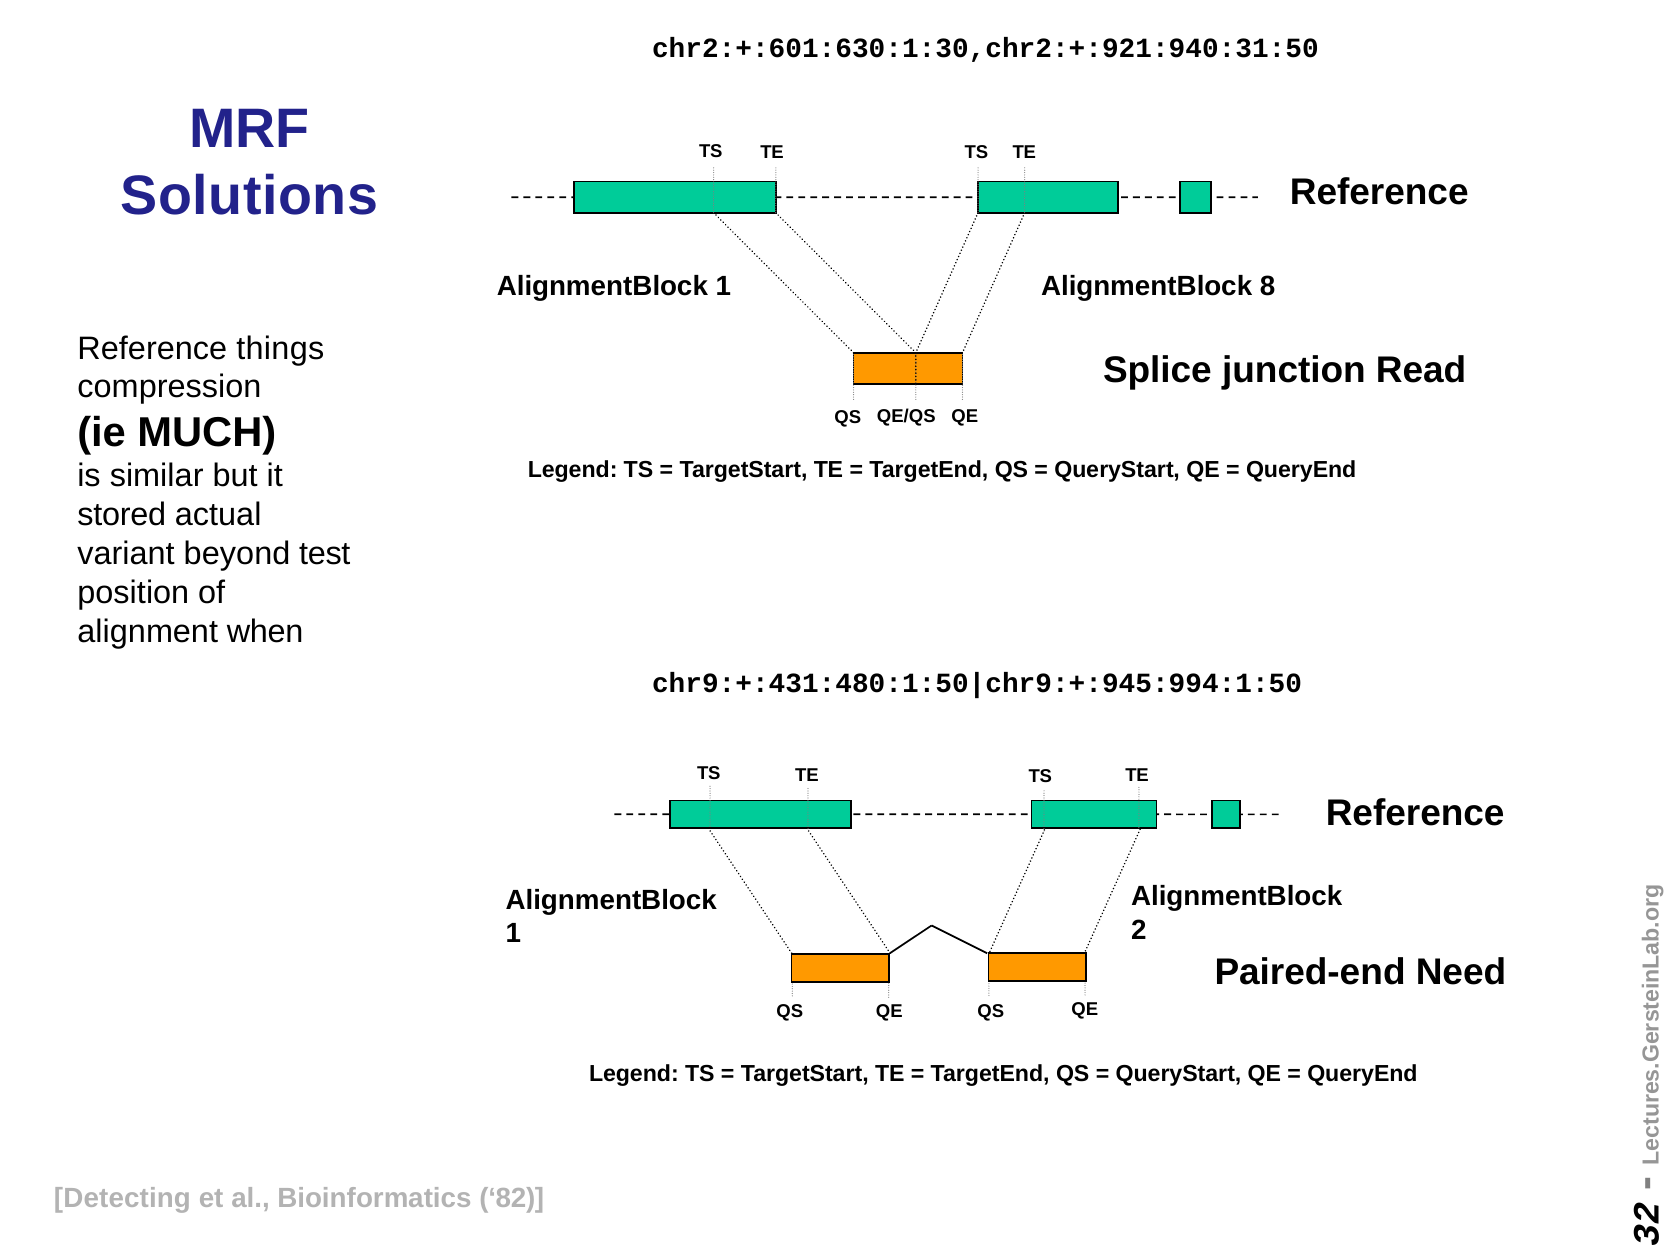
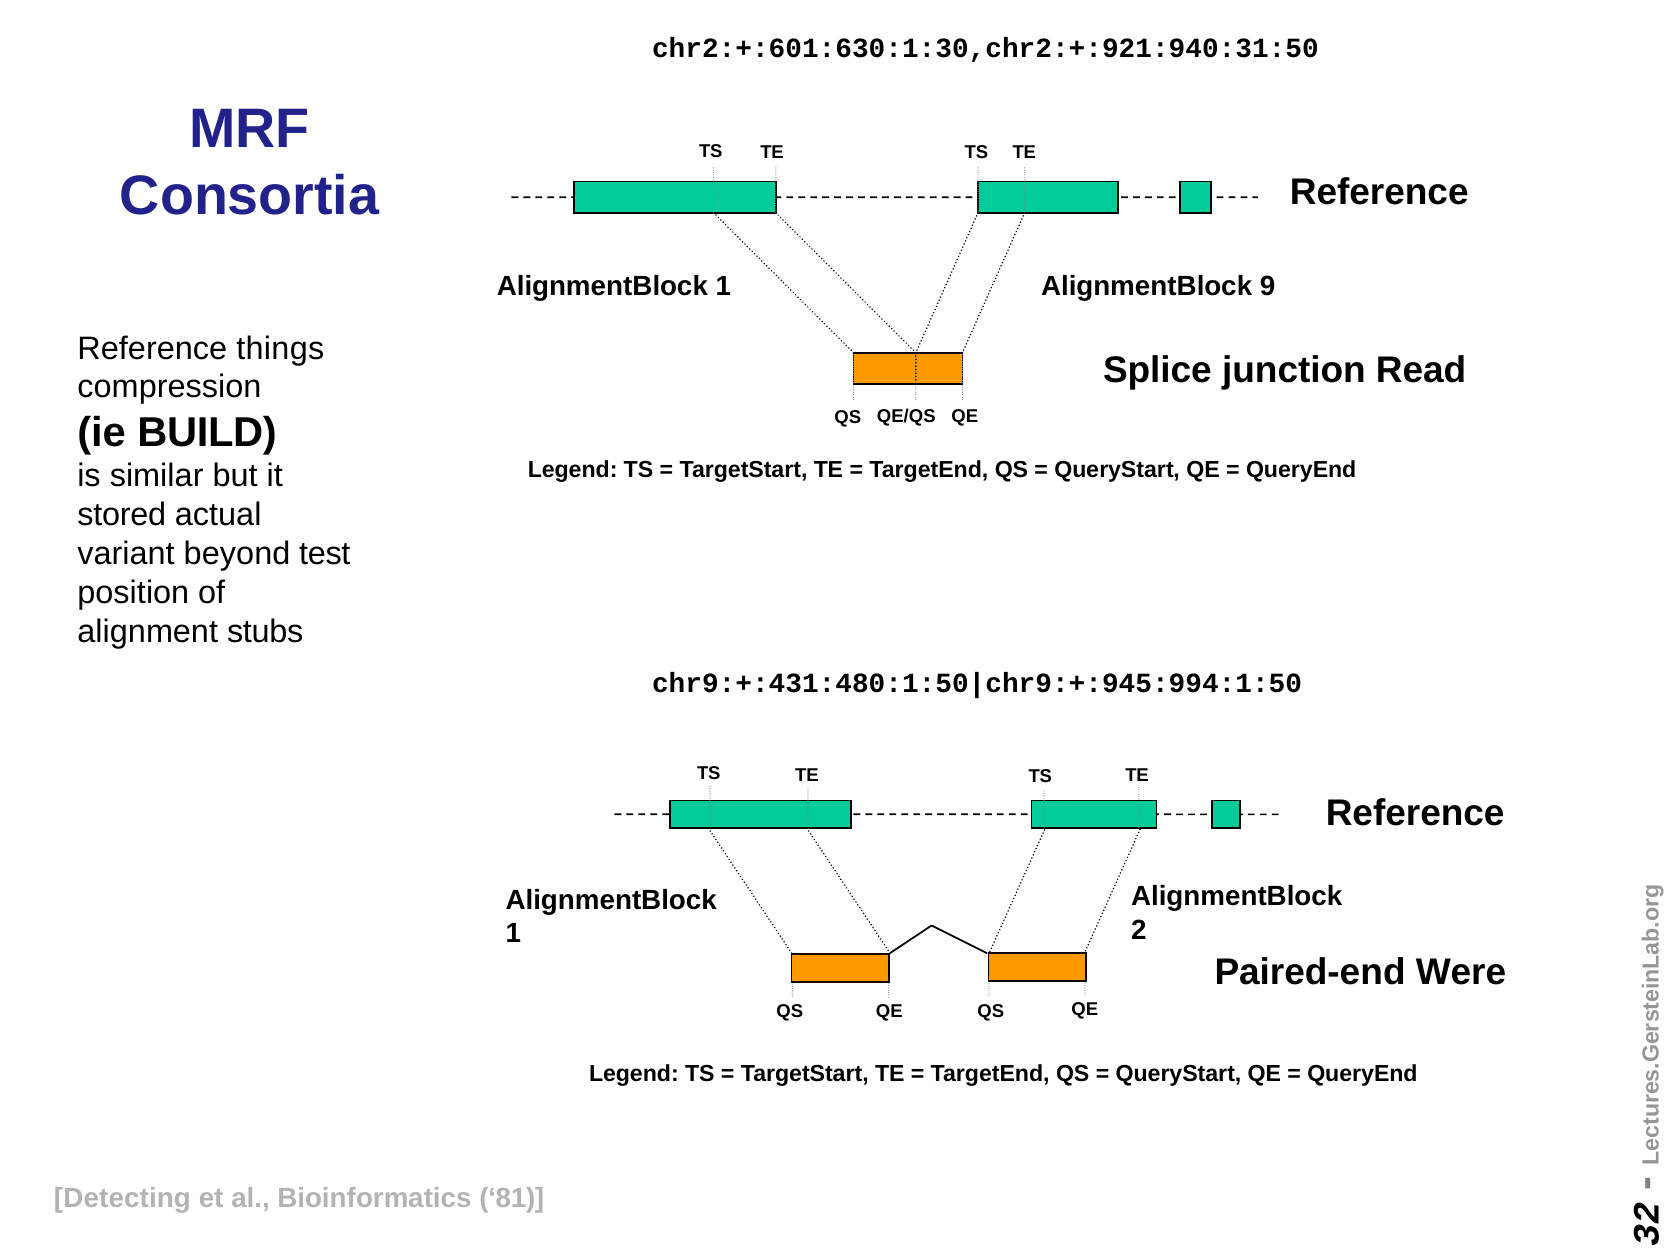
Solutions: Solutions -> Consortia (250, 196)
8: 8 -> 9 (1268, 286)
MUCH: MUCH -> BUILD (207, 432)
when: when -> stubs (265, 632)
Need: Need -> Were (1461, 972)
82: 82 -> 81 (512, 1199)
